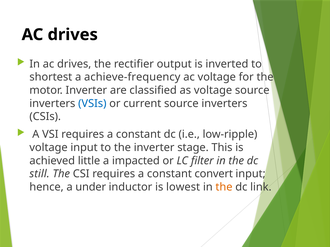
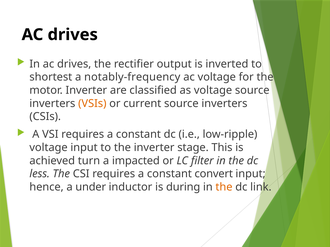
achieve-frequency: achieve-frequency -> notably-frequency (132, 77)
VSIs colour: blue -> orange (92, 104)
little: little -> turn (89, 161)
still: still -> less (40, 174)
lowest: lowest -> during (183, 187)
